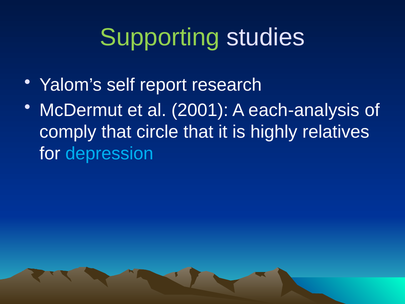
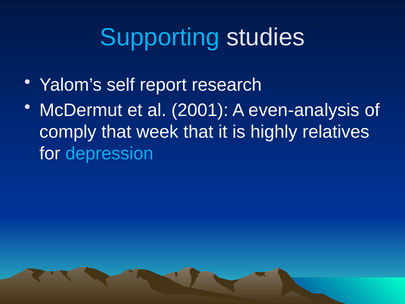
Supporting colour: light green -> light blue (160, 37)
each-analysis: each-analysis -> even-analysis (304, 110)
circle: circle -> week (158, 132)
